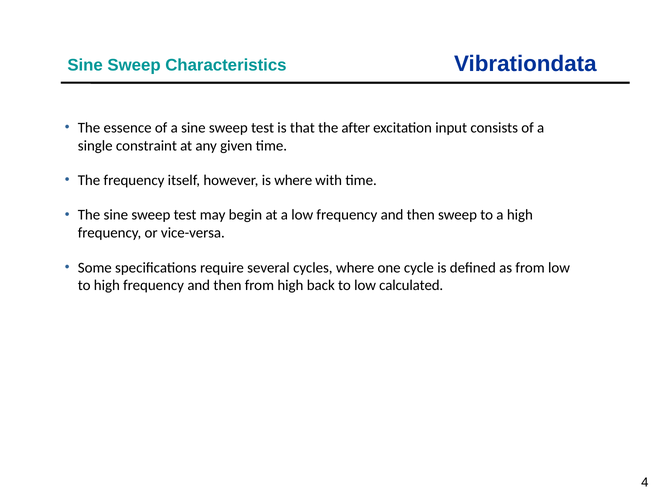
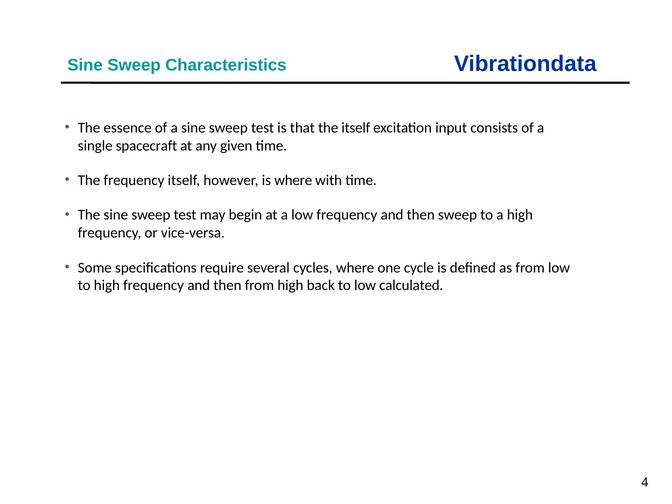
the after: after -> itself (356, 128)
constraint: constraint -> spacecraft (146, 146)
